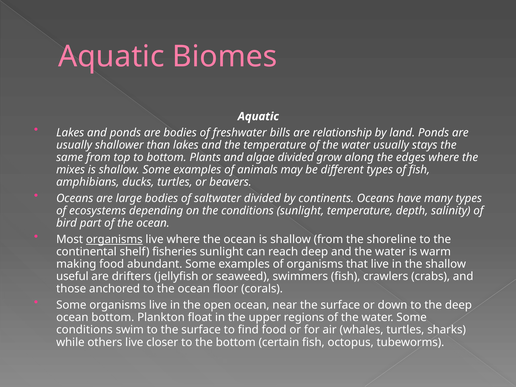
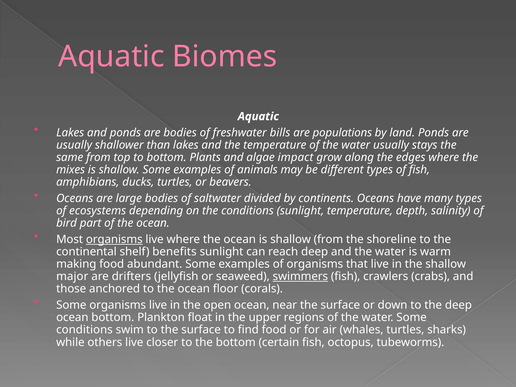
relationship: relationship -> populations (342, 133)
algae divided: divided -> impact (296, 157)
fisheries: fisheries -> benefits (174, 252)
useful: useful -> major (72, 277)
swimmers underline: none -> present (300, 277)
